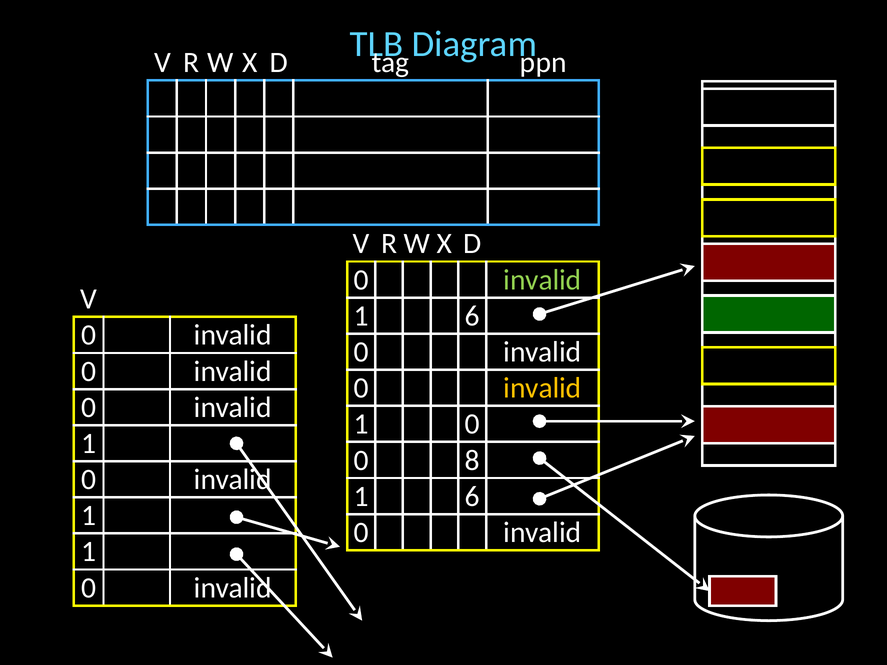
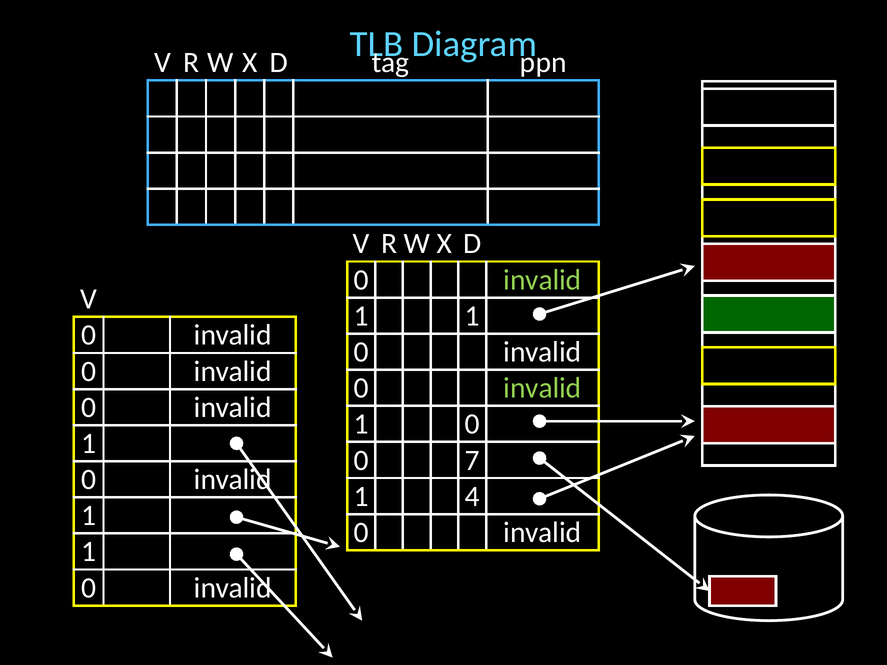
6: 6 -> 1 (472, 316)
invalid colour: yellow -> light green (542, 388)
8: 8 -> 7 (472, 460)
6: 6 -> 4 (472, 497)
